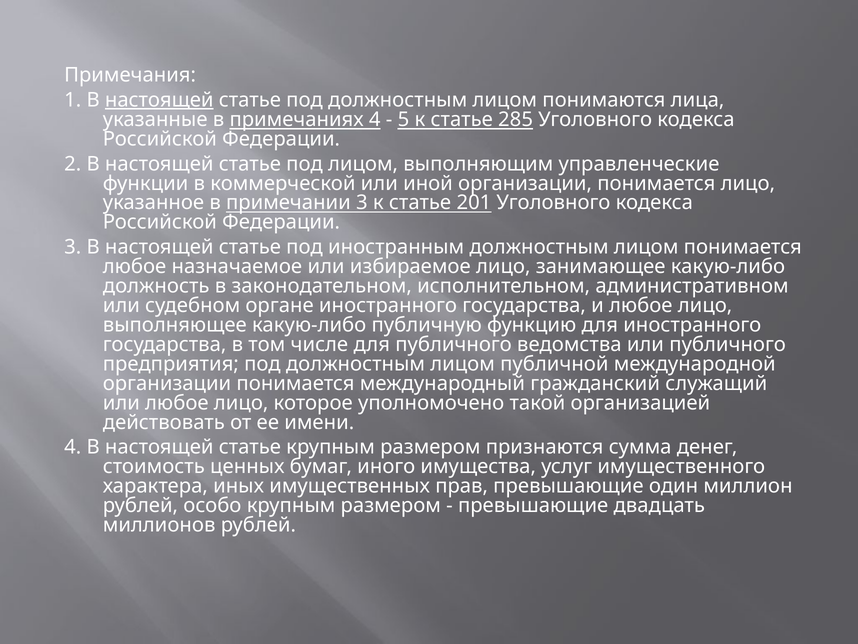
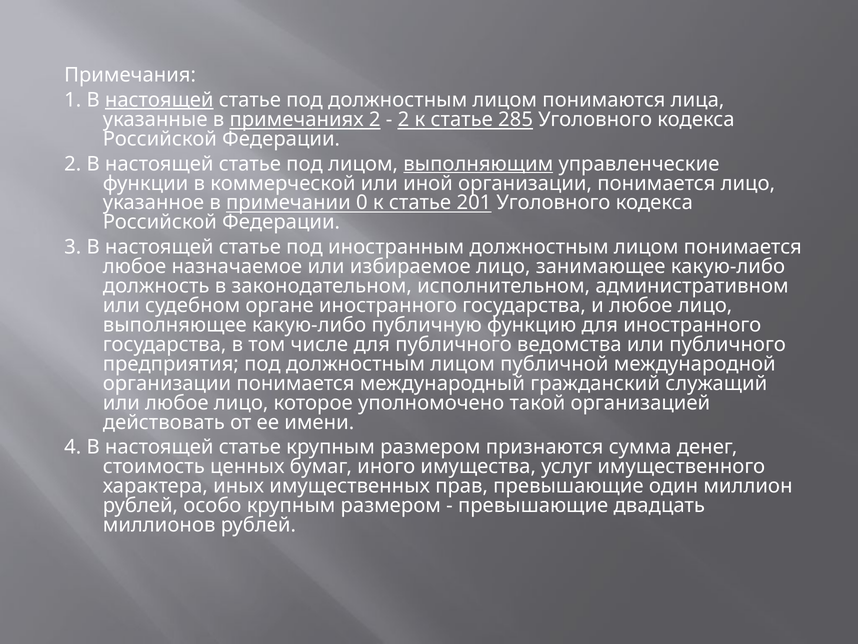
примечаниях 4: 4 -> 2 (375, 119)
5: 5 -> 2 (404, 119)
выполняющим underline: none -> present (478, 164)
примечании 3: 3 -> 0 (362, 203)
